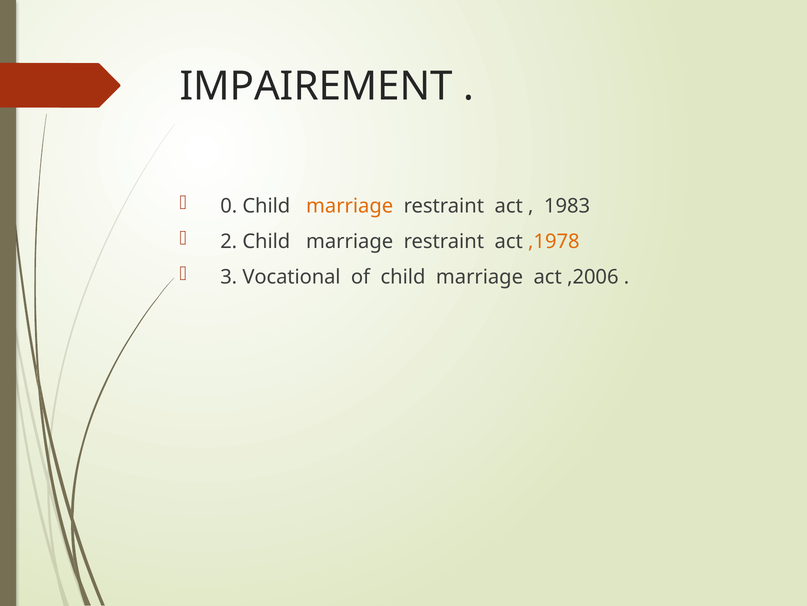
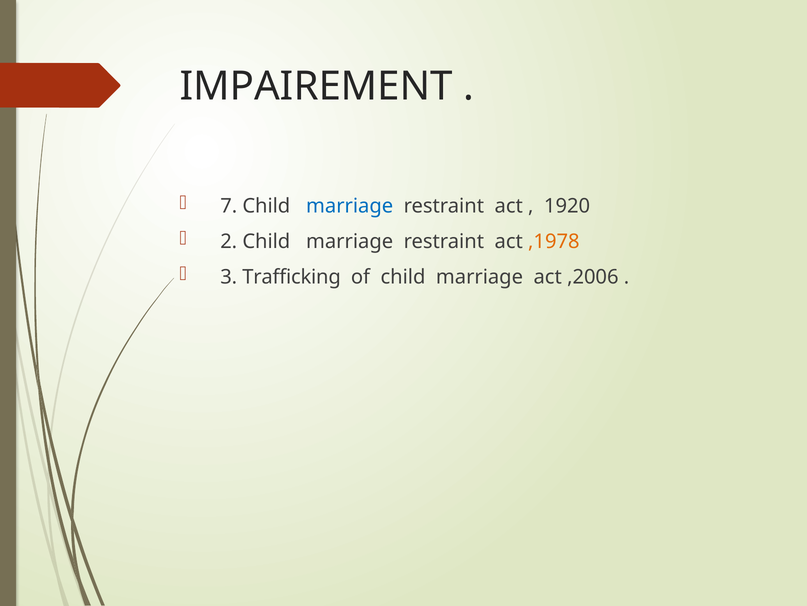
0: 0 -> 7 (229, 206)
marriage colour: orange -> blue (350, 206)
1983: 1983 -> 1920 (567, 206)
Vocational: Vocational -> Trafficking (292, 277)
